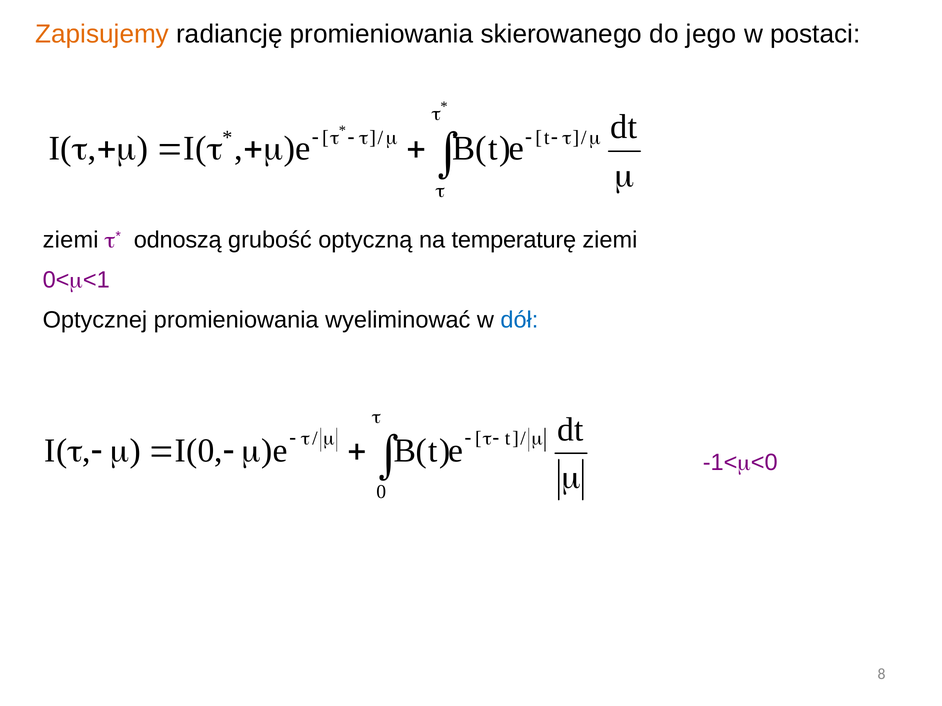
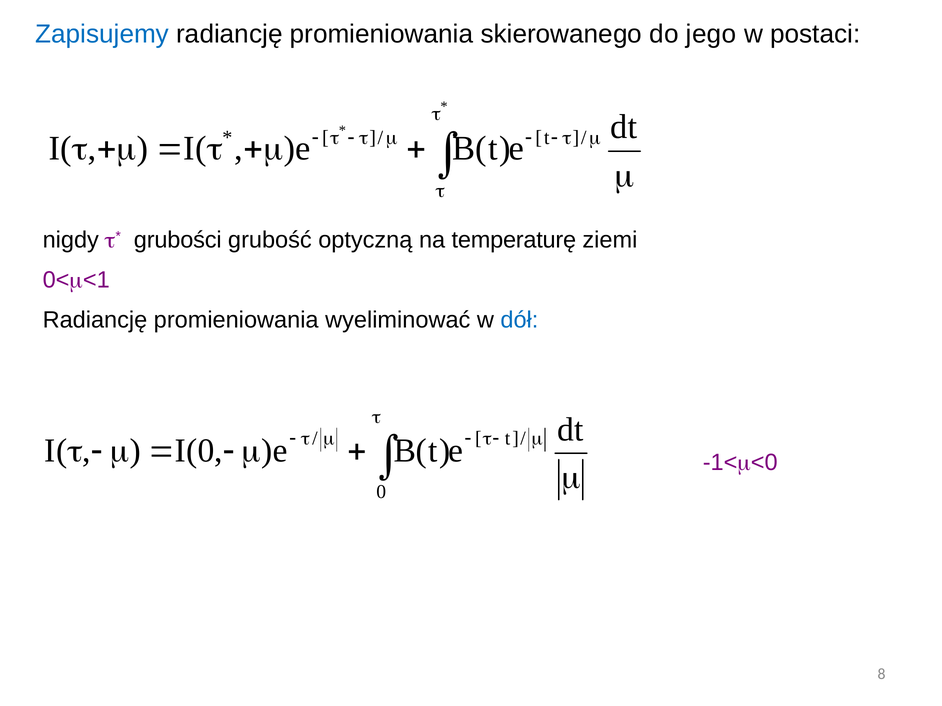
Zapisujemy colour: orange -> blue (102, 34)
ziemi: ziemi -> nigdy (71, 240)
odnoszą: odnoszą -> grubości (178, 240)
Optycznej: Optycznej -> Radiancję (95, 320)
